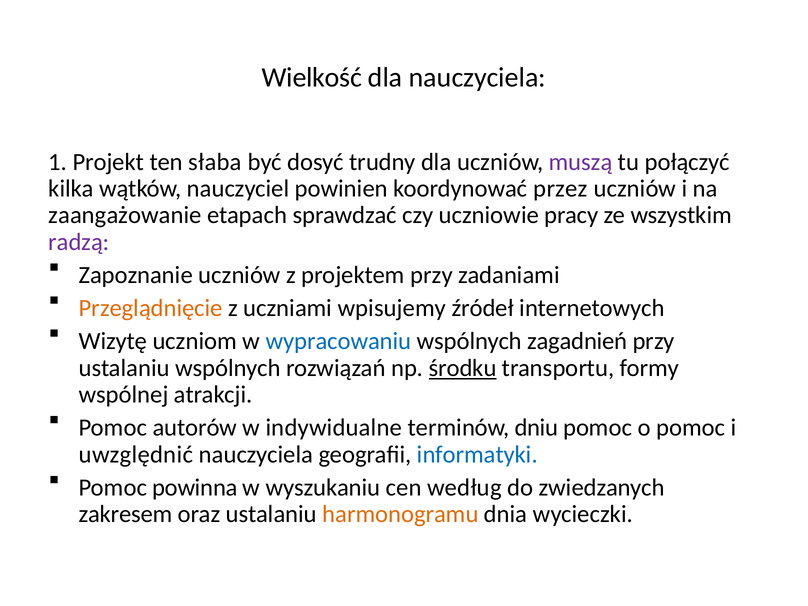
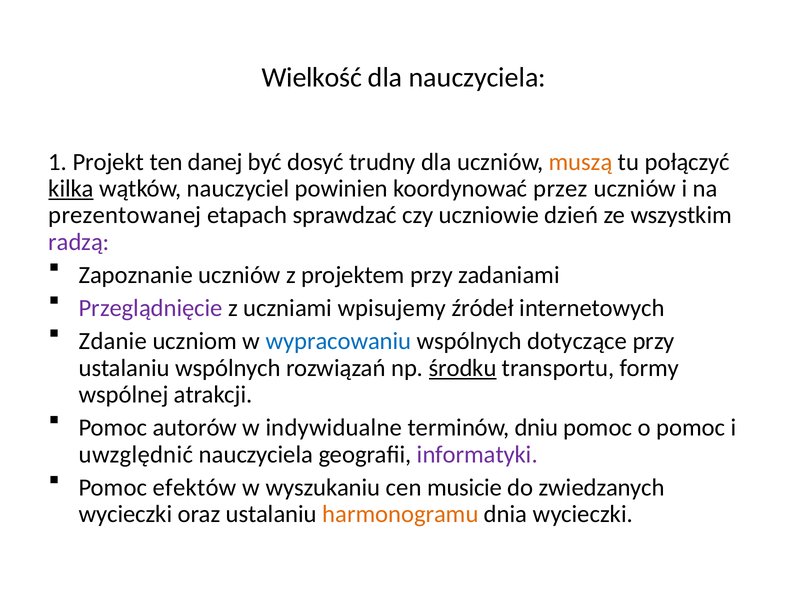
słaba: słaba -> danej (215, 162)
muszą colour: purple -> orange (581, 162)
kilka underline: none -> present (71, 189)
zaangażowanie: zaangażowanie -> prezentowanej (125, 215)
pracy: pracy -> dzień (571, 215)
Przeglądnięcie colour: orange -> purple (151, 308)
Wizytę: Wizytę -> Zdanie (113, 341)
zagadnień: zagadnień -> dotyczące (577, 341)
informatyki colour: blue -> purple (477, 454)
powinna: powinna -> efektów (195, 488)
według: według -> musicie (465, 488)
zakresem: zakresem -> wycieczki (126, 514)
